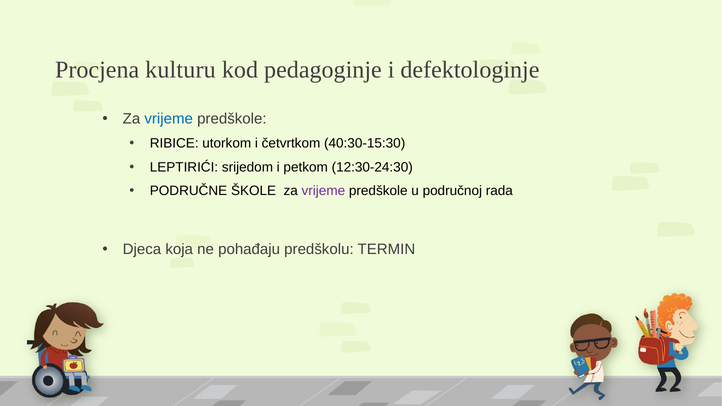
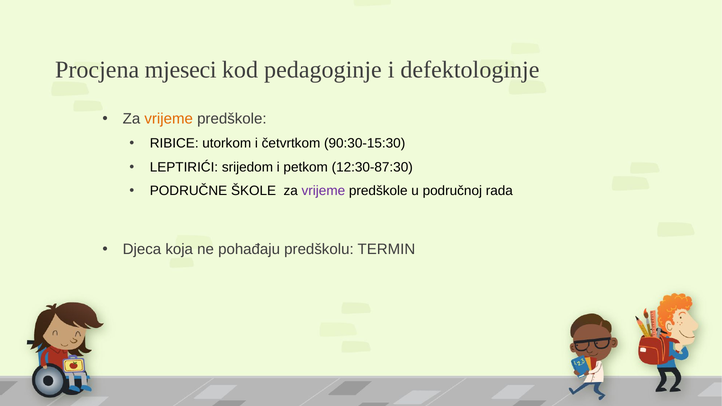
kulturu: kulturu -> mjeseci (181, 70)
vrijeme colour: blue -> orange (169, 119)
40:30-15:30: 40:30-15:30 -> 90:30-15:30 (365, 144)
12:30-24:30: 12:30-24:30 -> 12:30-87:30 (372, 167)
